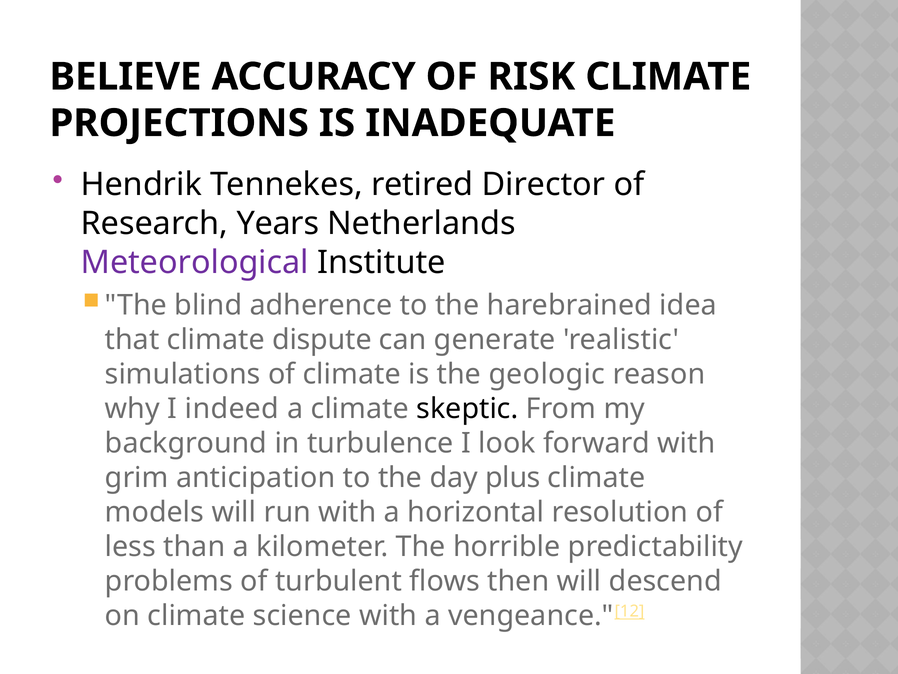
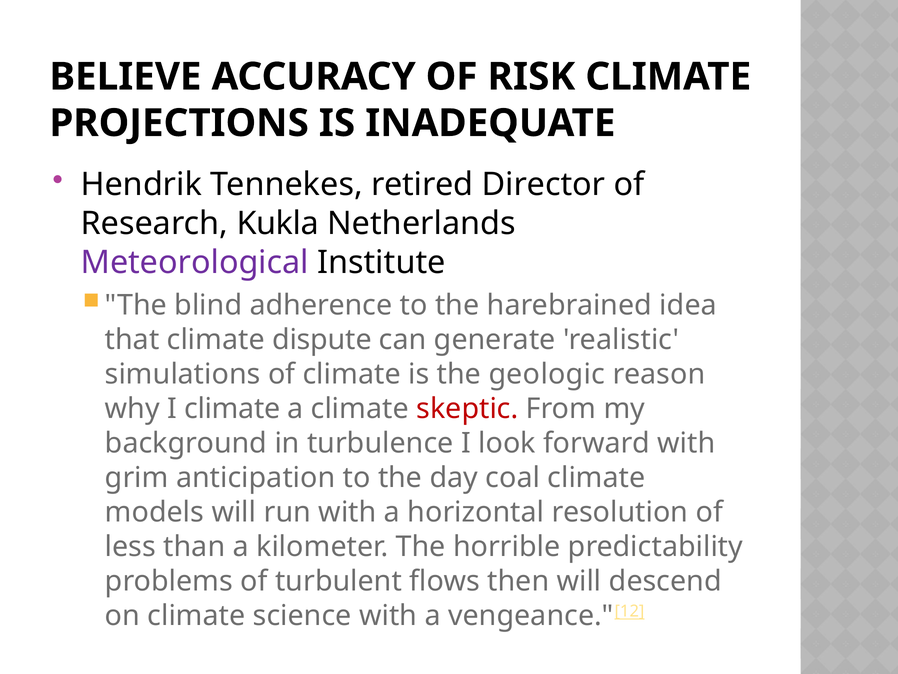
Years: Years -> Kukla (278, 223)
I indeed: indeed -> climate (232, 408)
skeptic colour: black -> red (467, 408)
plus: plus -> coal (513, 478)
